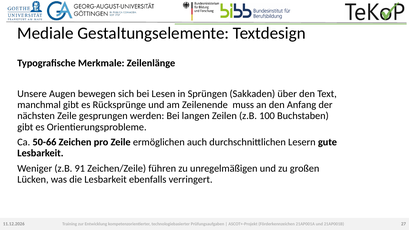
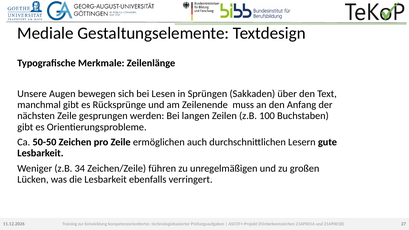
50-66: 50-66 -> 50-50 (44, 142)
91: 91 -> 34 (80, 169)
